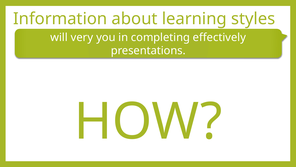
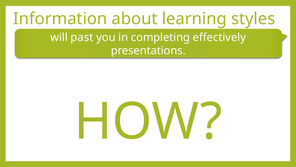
very: very -> past (82, 37)
